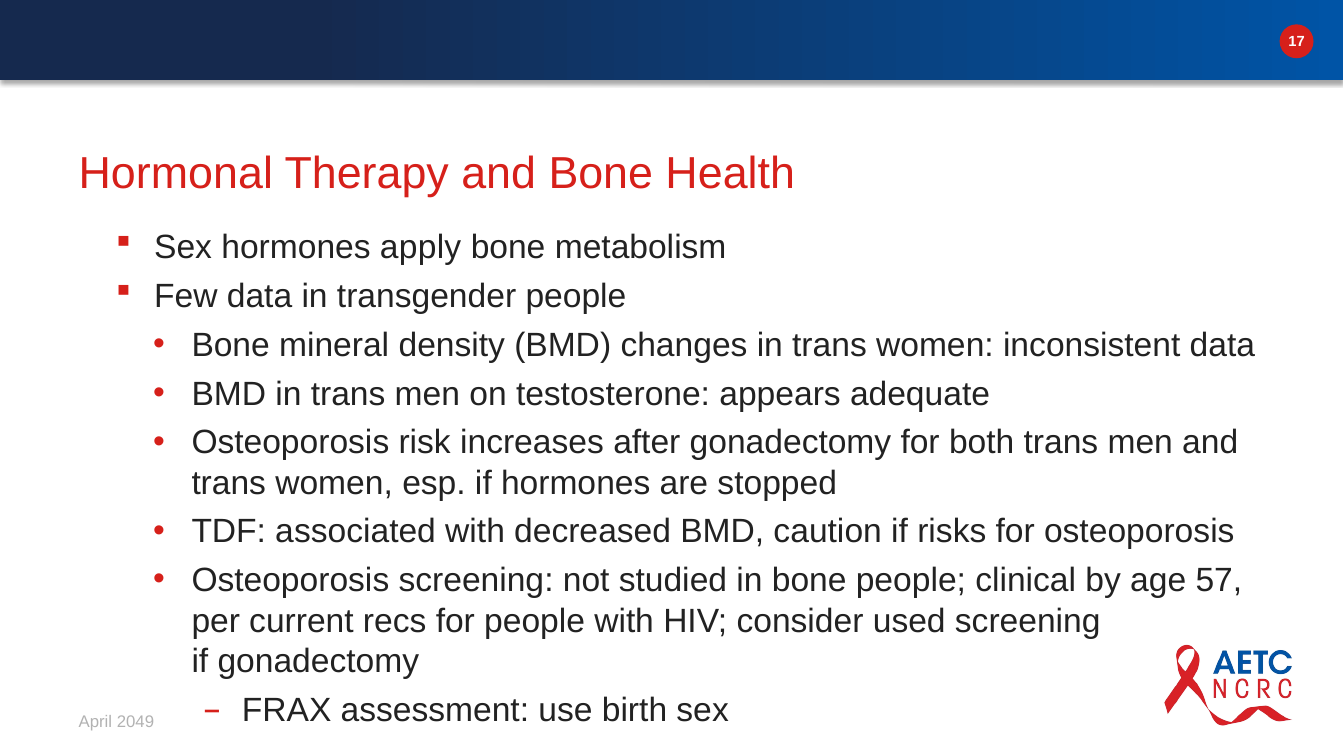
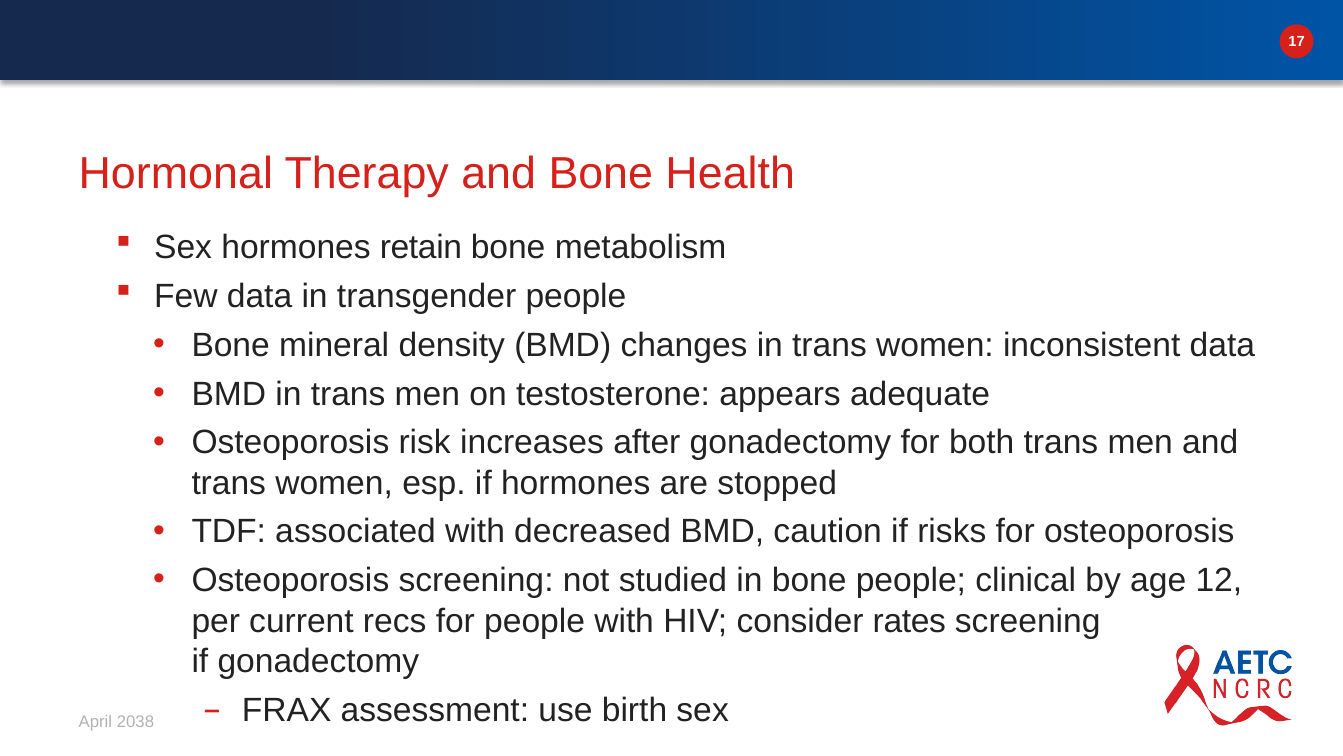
apply: apply -> retain (421, 248)
57: 57 -> 12 (1219, 580)
used: used -> rates (909, 621)
2049: 2049 -> 2038 (135, 722)
